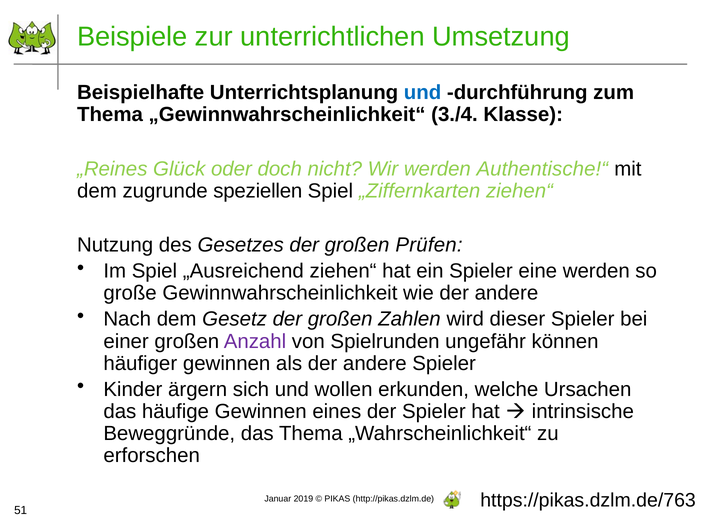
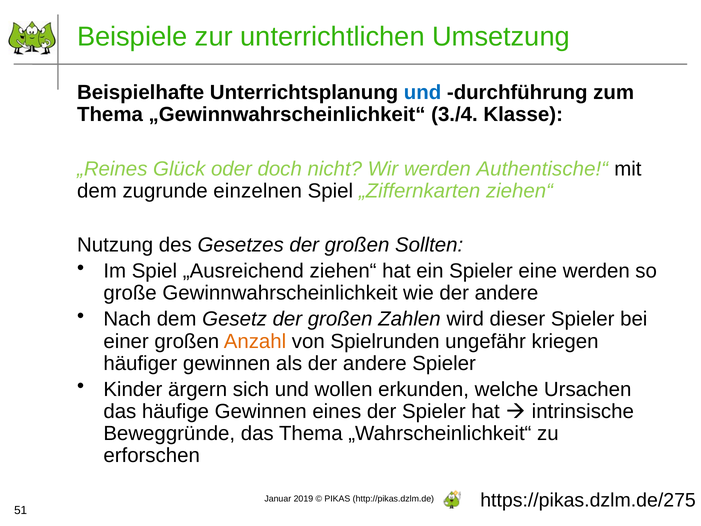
speziellen: speziellen -> einzelnen (258, 191)
Prüfen: Prüfen -> Sollten (429, 245)
Anzahl colour: purple -> orange (255, 341)
können: können -> kriegen (565, 341)
https://pikas.dzlm.de/763: https://pikas.dzlm.de/763 -> https://pikas.dzlm.de/275 (588, 500)
